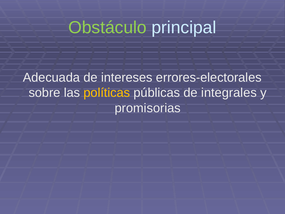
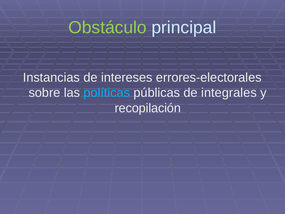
Adecuada: Adecuada -> Instancias (51, 77)
políticas colour: yellow -> light blue (107, 93)
promisorias: promisorias -> recopilación (148, 108)
